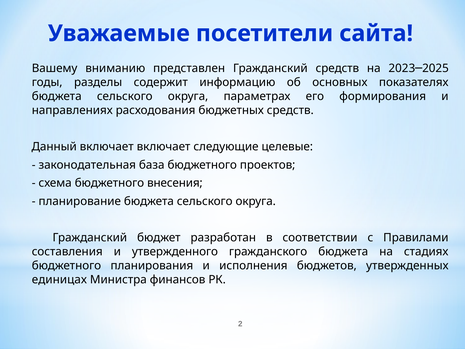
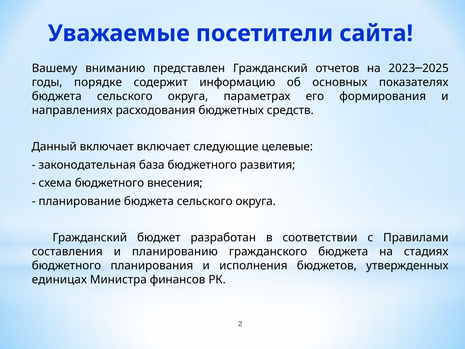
Гражданский средств: средств -> отчетов (337, 68)
разделы: разделы -> порядке (98, 82)
проектов: проектов -> развития (268, 165)
утвержденного: утвержденного -> планированию (175, 252)
